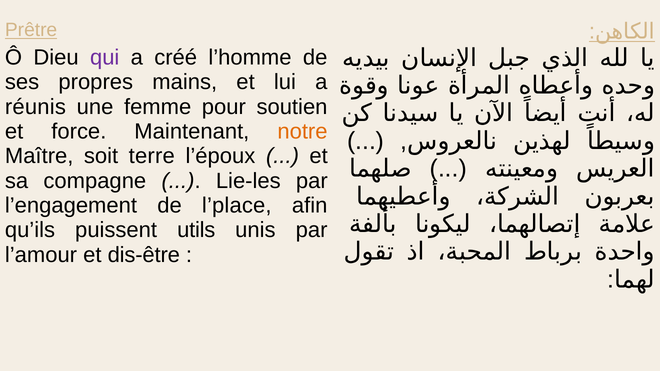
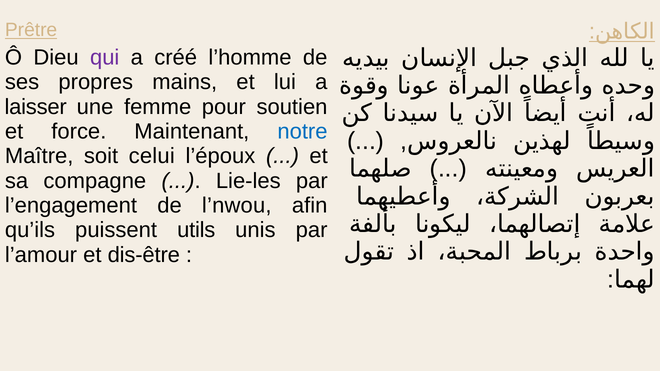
réunis: réunis -> laisser (36, 107)
notre colour: orange -> blue (302, 132)
terre: terre -> celui (152, 156)
l’place: l’place -> l’nwou (237, 206)
